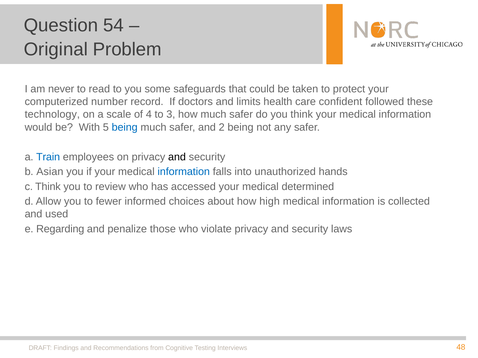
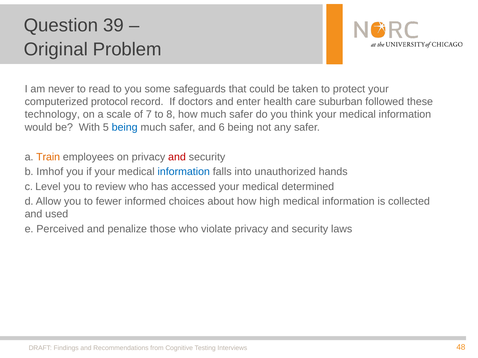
54: 54 -> 39 (114, 25)
number: number -> protocol (109, 102)
limits: limits -> enter (249, 102)
confident: confident -> suburban (341, 102)
4: 4 -> 7 (149, 115)
3: 3 -> 8 (171, 115)
2: 2 -> 6 (222, 127)
Train colour: blue -> orange (48, 157)
and colour: black -> red (177, 157)
Asian: Asian -> Imhof (50, 172)
c Think: Think -> Level (48, 187)
Regarding: Regarding -> Perceived (60, 229)
